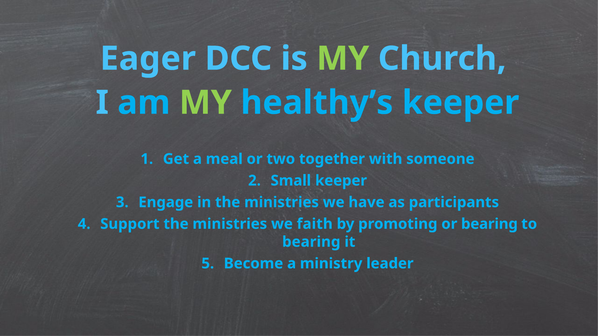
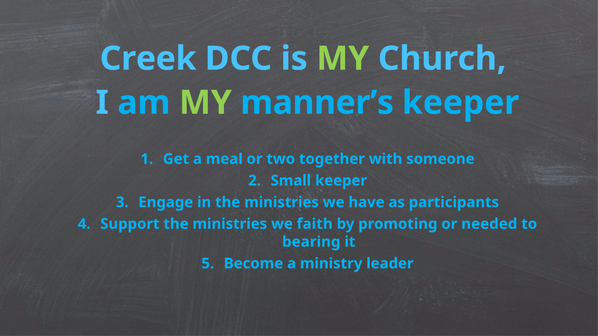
Eager: Eager -> Creek (148, 59)
healthy’s: healthy’s -> manner’s (317, 103)
or bearing: bearing -> needed (489, 224)
